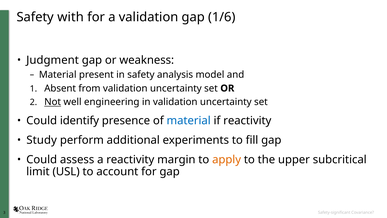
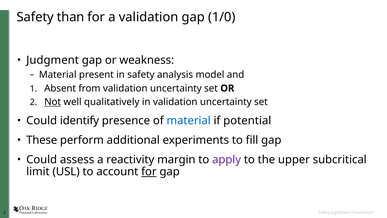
with: with -> than (71, 17)
1/6: 1/6 -> 1/0 (222, 17)
engineering: engineering -> qualitatively (112, 102)
if reactivity: reactivity -> potential (247, 120)
Study: Study -> These (42, 140)
apply colour: orange -> purple (227, 159)
for underline: none -> present (149, 172)
